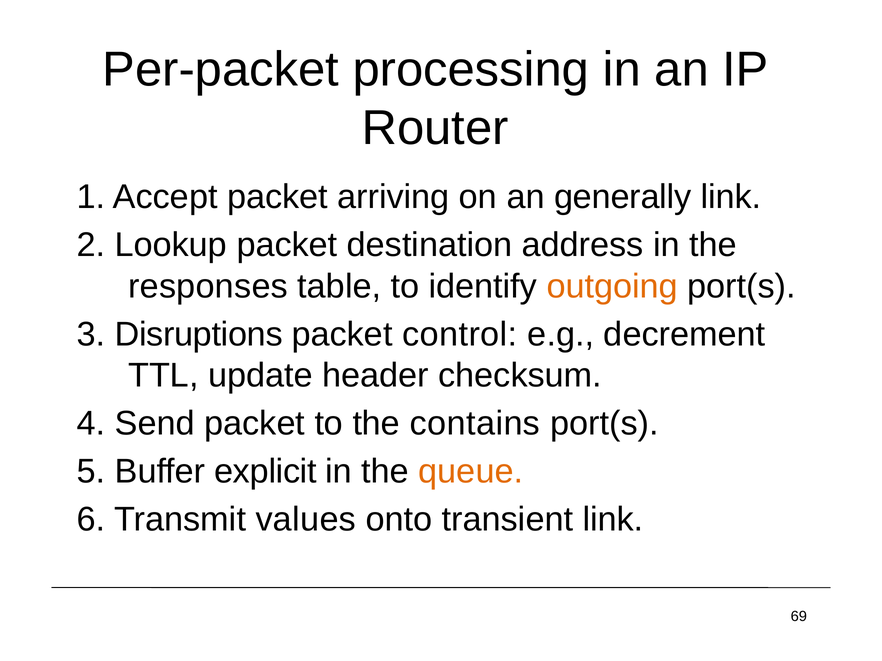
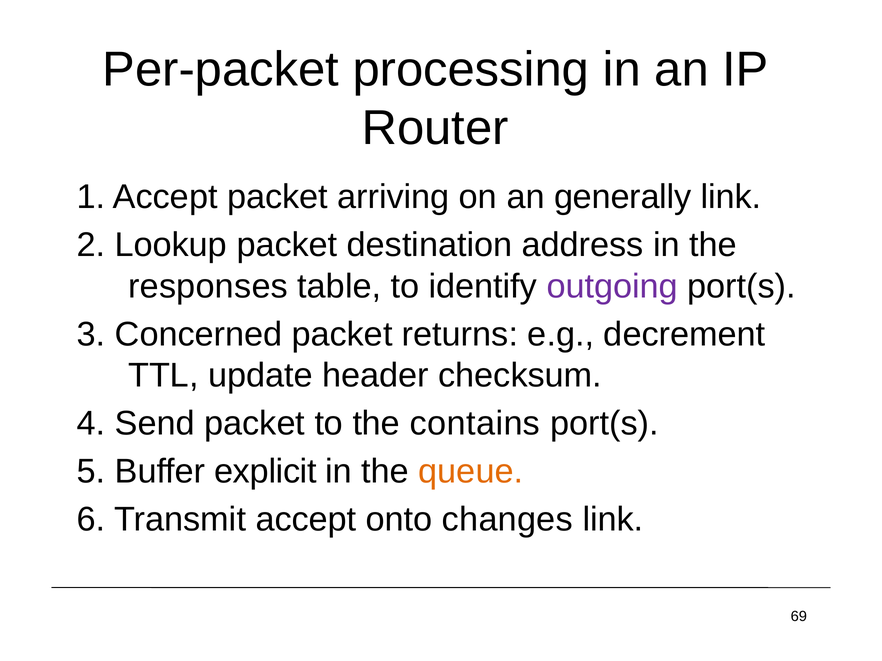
outgoing colour: orange -> purple (612, 286)
Disruptions: Disruptions -> Concerned (199, 334)
control: control -> returns (460, 334)
Transmit values: values -> accept (306, 520)
transient: transient -> changes (507, 520)
